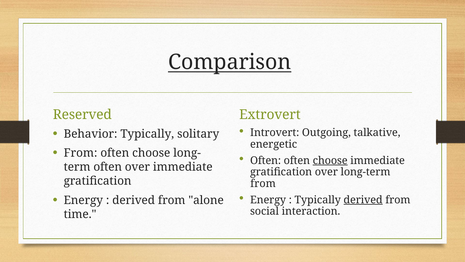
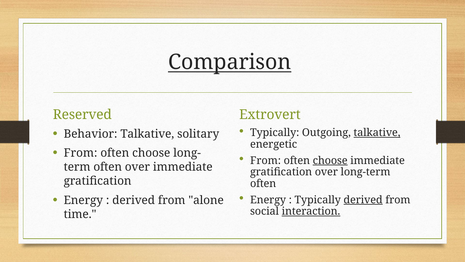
Introvert: Introvert -> Typically (275, 133)
talkative underline: none -> present (377, 133)
Behavior Typically: Typically -> Talkative (147, 134)
Often: Often -> From (266, 160)
from: from -> often (263, 183)
interaction underline: none -> present (311, 211)
